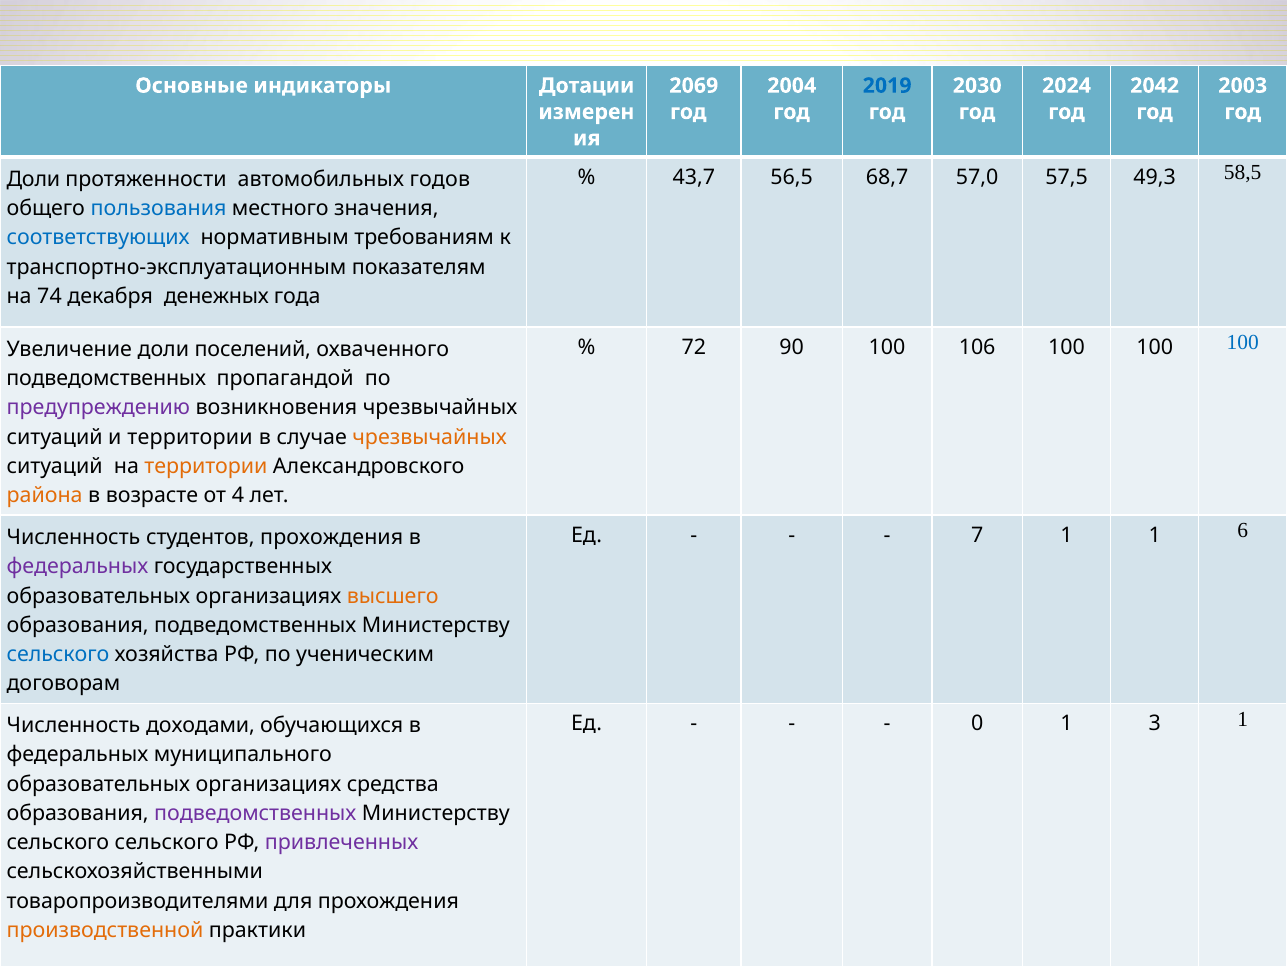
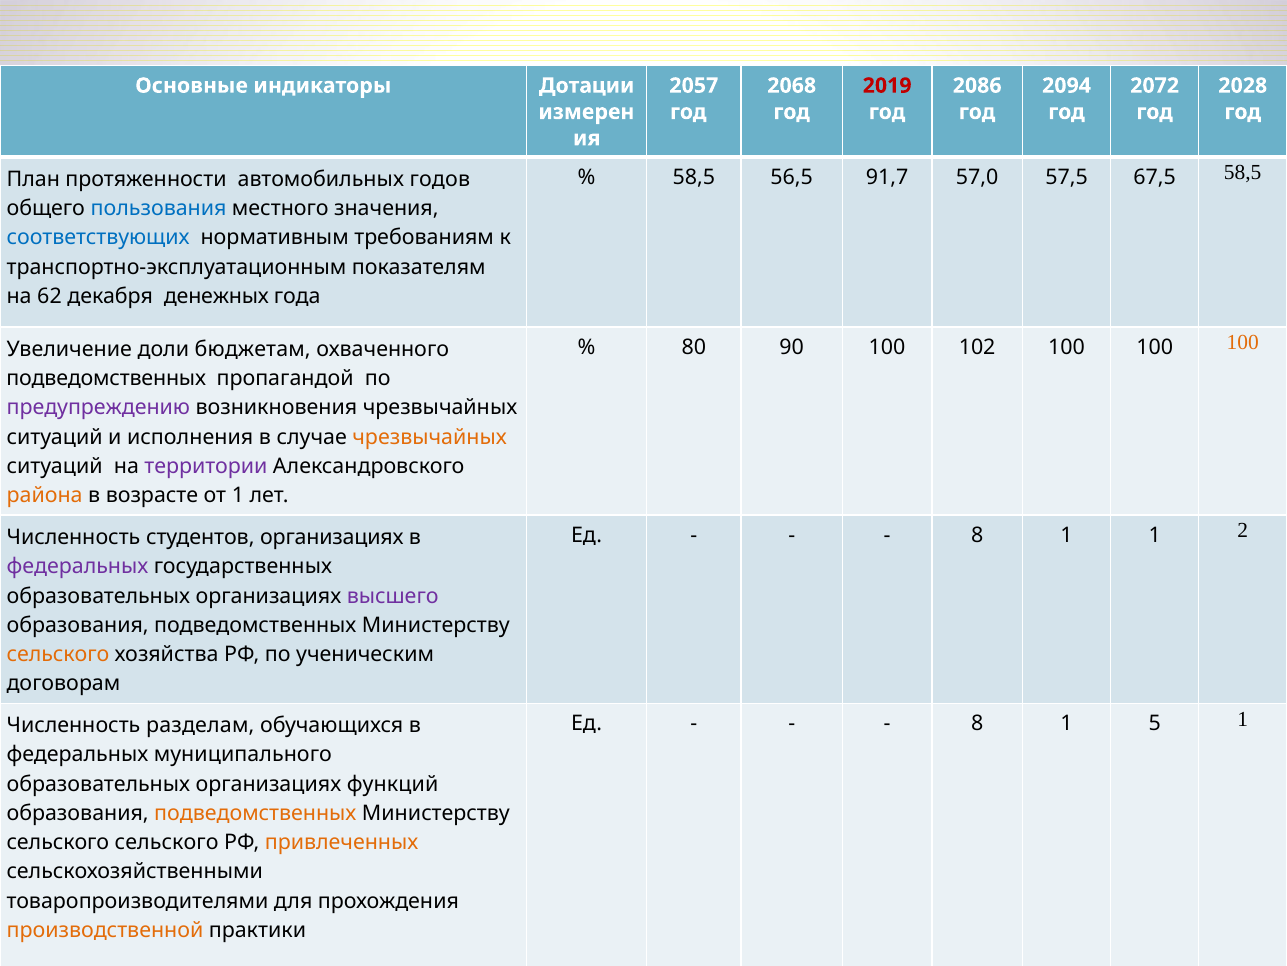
2069: 2069 -> 2057 (694, 86)
2004: 2004 -> 2068 (792, 86)
2019 colour: blue -> red (887, 86)
2030: 2030 -> 2086 (977, 86)
2024: 2024 -> 2094 (1067, 86)
2042: 2042 -> 2072 (1155, 86)
2003: 2003 -> 2028 (1243, 86)
43,7: 43,7 -> 58,5 (694, 177)
68,7: 68,7 -> 91,7 (887, 177)
49,3: 49,3 -> 67,5 (1155, 177)
Доли: Доли -> План (33, 179)
74: 74 -> 62 (50, 296)
72: 72 -> 80 (694, 347)
106: 106 -> 102 (977, 347)
100 colour: blue -> orange (1243, 342)
поселений: поселений -> бюджетам (253, 349)
и территории: территории -> исполнения (190, 437)
территории colour: orange -> purple (206, 466)
от 4: 4 -> 1 (238, 495)
7: 7 -> 8 (977, 535)
6: 6 -> 2 (1243, 530)
студентов прохождения: прохождения -> организациях (332, 537)
высшего colour: orange -> purple (393, 595)
сельского colour: blue -> orange (58, 654)
0: 0 -> 8 (977, 723)
3: 3 -> 5 (1155, 723)
доходами: доходами -> разделам (200, 725)
средства: средства -> функций (393, 784)
подведомственных colour: purple -> orange (255, 813)
привлеченных colour: purple -> orange (342, 842)
